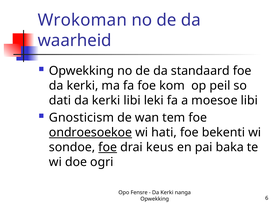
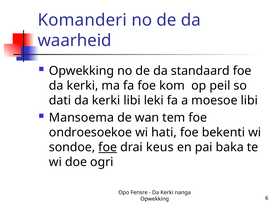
Wrokoman: Wrokoman -> Komanderi (82, 20)
Gnosticism: Gnosticism -> Mansoema (81, 118)
ondroesoekoe underline: present -> none (91, 132)
